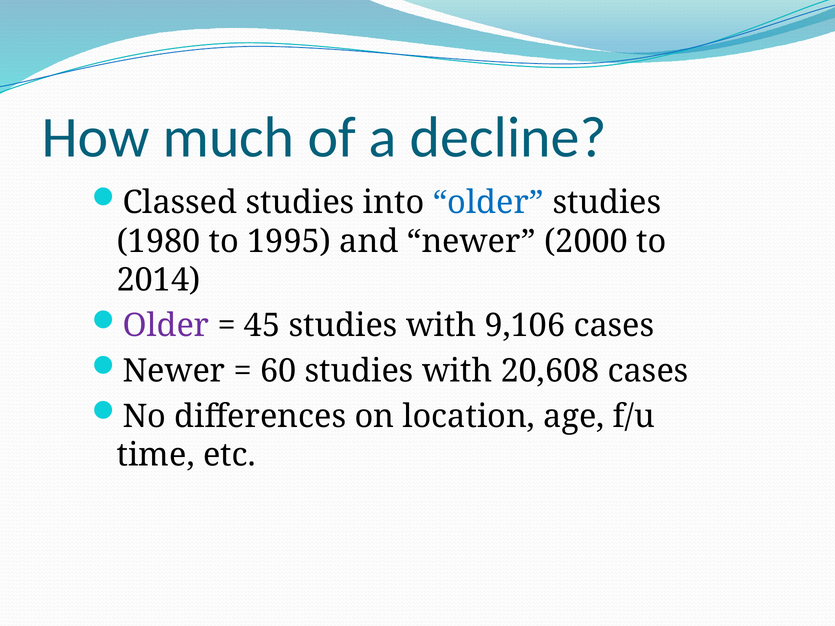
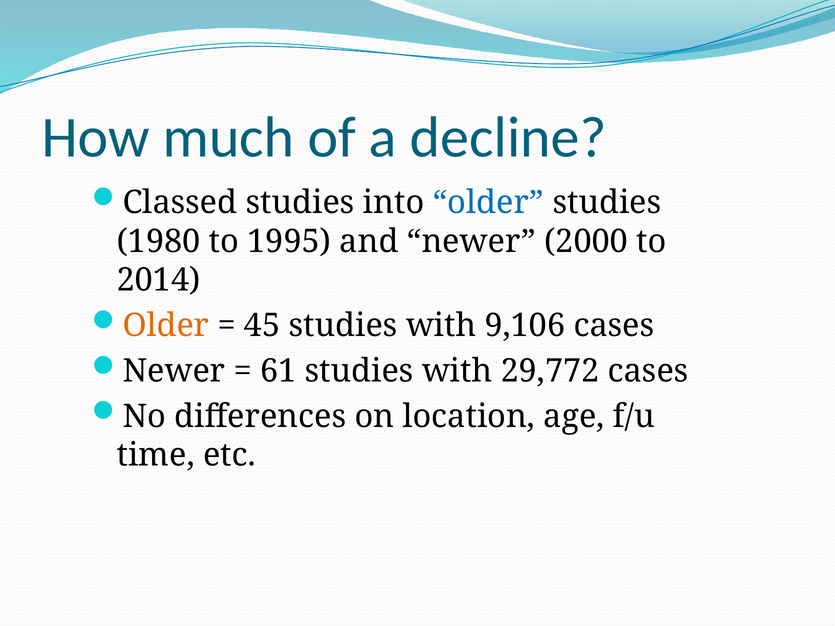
Older colour: purple -> orange (166, 326)
60: 60 -> 61 (278, 371)
20,608: 20,608 -> 29,772 (550, 371)
